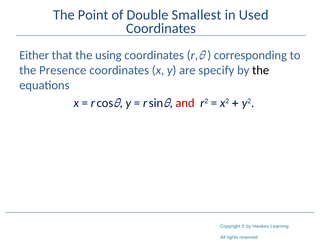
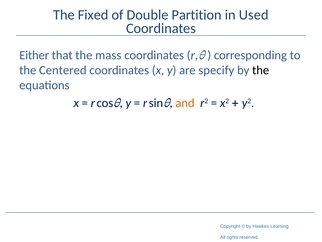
Point: Point -> Fixed (93, 15)
Smallest: Smallest -> Partition (197, 15)
using: using -> mass (108, 55)
Presence: Presence -> Centered (63, 70)
and colour: red -> orange (185, 103)
